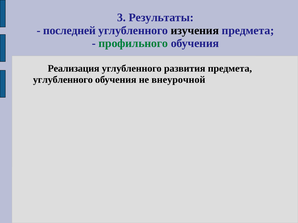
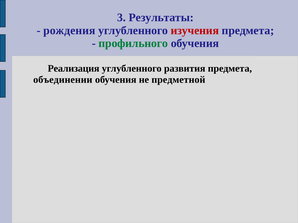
последней: последней -> рождения (69, 30)
изучения colour: black -> red (195, 30)
углубленного: углубленного -> объединении (63, 80)
внеурочной: внеурочной -> предметной (178, 80)
